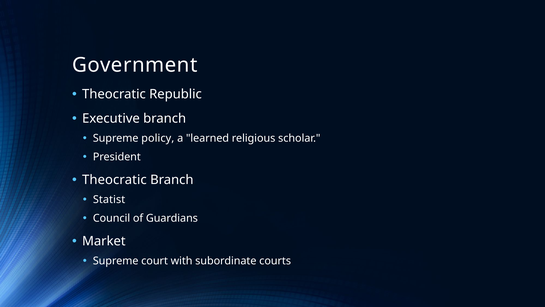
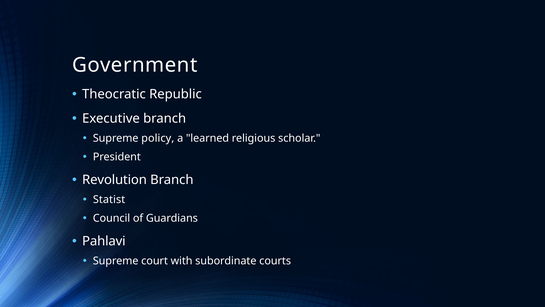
Theocratic: Theocratic -> Revolution (115, 180)
Market: Market -> Pahlavi (104, 241)
